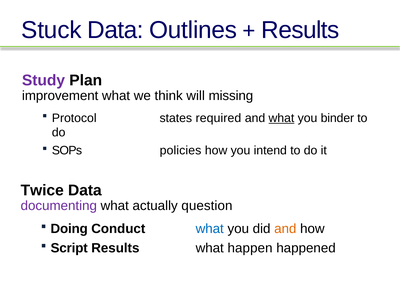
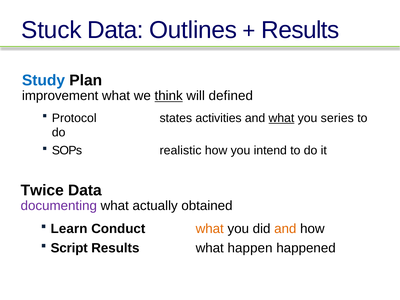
Study colour: purple -> blue (44, 80)
think underline: none -> present (169, 96)
missing: missing -> defined (231, 96)
required: required -> activities (219, 118)
binder: binder -> series (337, 118)
policies: policies -> realistic (181, 151)
question: question -> obtained (207, 206)
Doing: Doing -> Learn (69, 229)
what colour: blue -> orange (210, 229)
